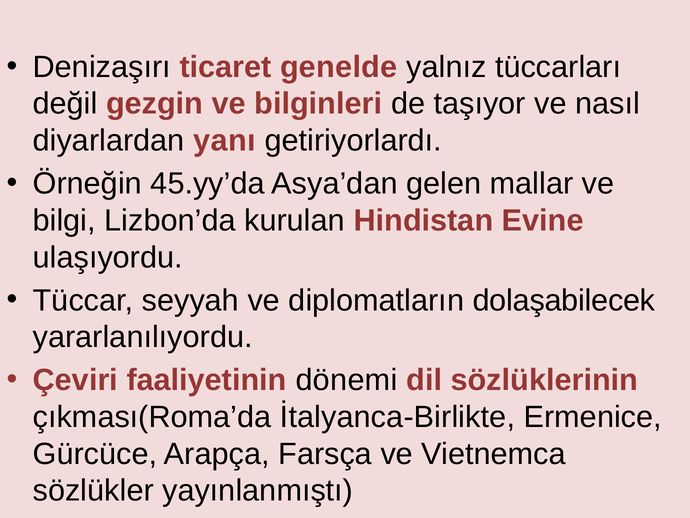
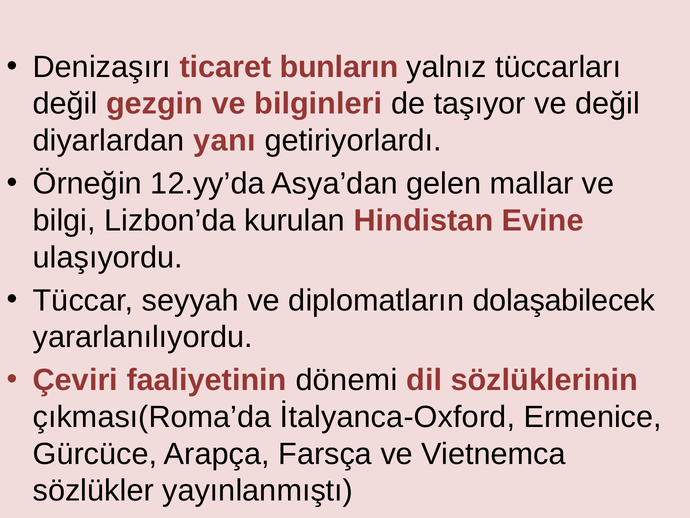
genelde: genelde -> bunların (339, 67)
ve nasıl: nasıl -> değil (607, 104)
45.yy’da: 45.yy’da -> 12.yy’da (208, 184)
İtalyanca-Birlikte: İtalyanca-Birlikte -> İtalyanca-Oxford (397, 417)
